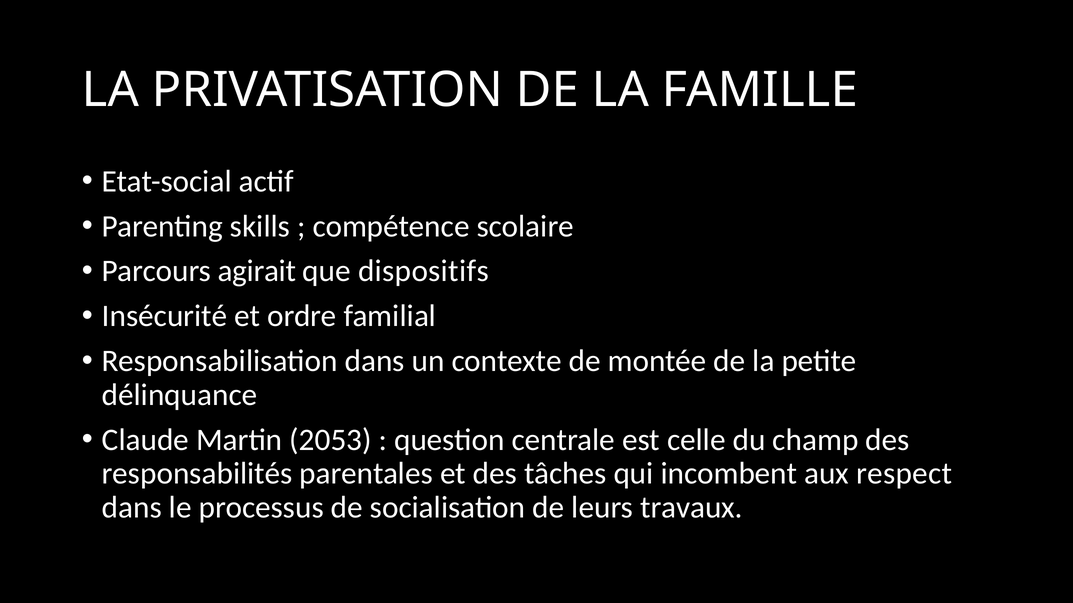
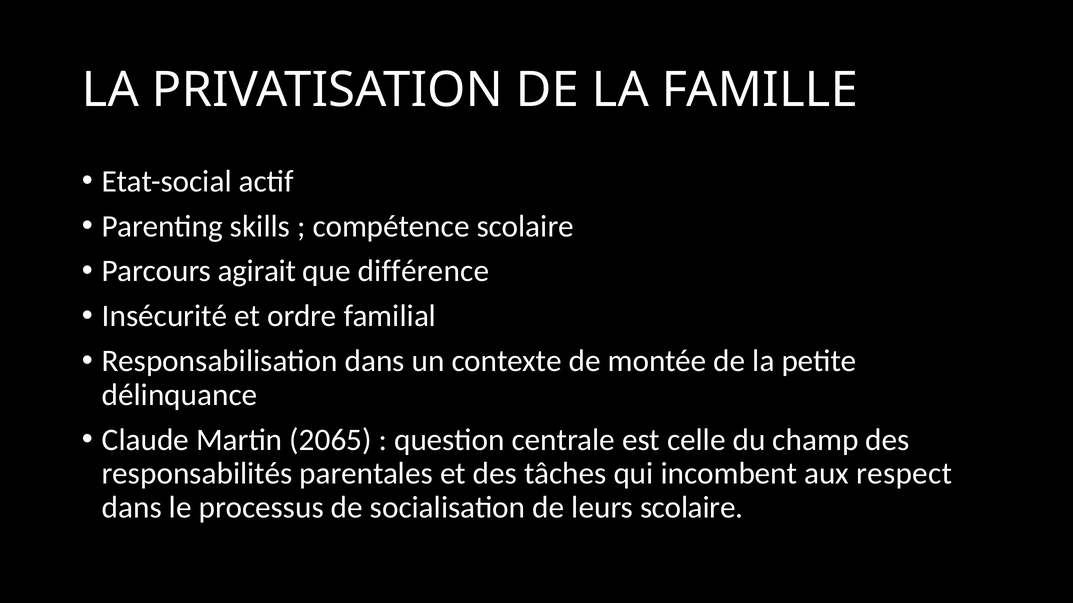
dispositifs: dispositifs -> différence (423, 271)
2053: 2053 -> 2065 (331, 440)
leurs travaux: travaux -> scolaire (692, 508)
